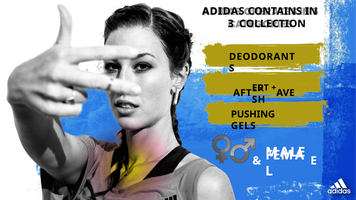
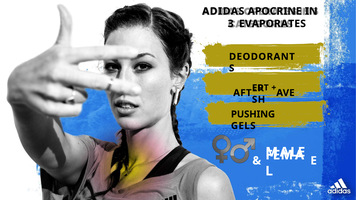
CONTAINS: CONTAINS -> APOCRINE (275, 11)
COLLECTION: COLLECTION -> EVAPORATES (272, 24)
